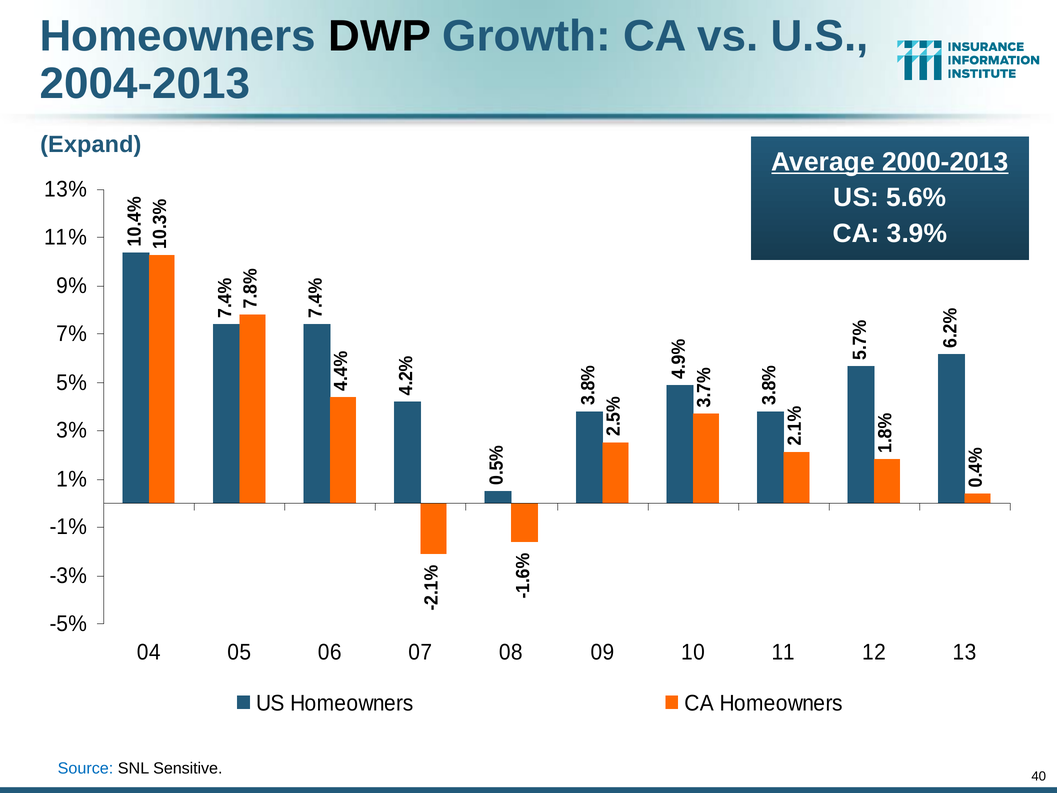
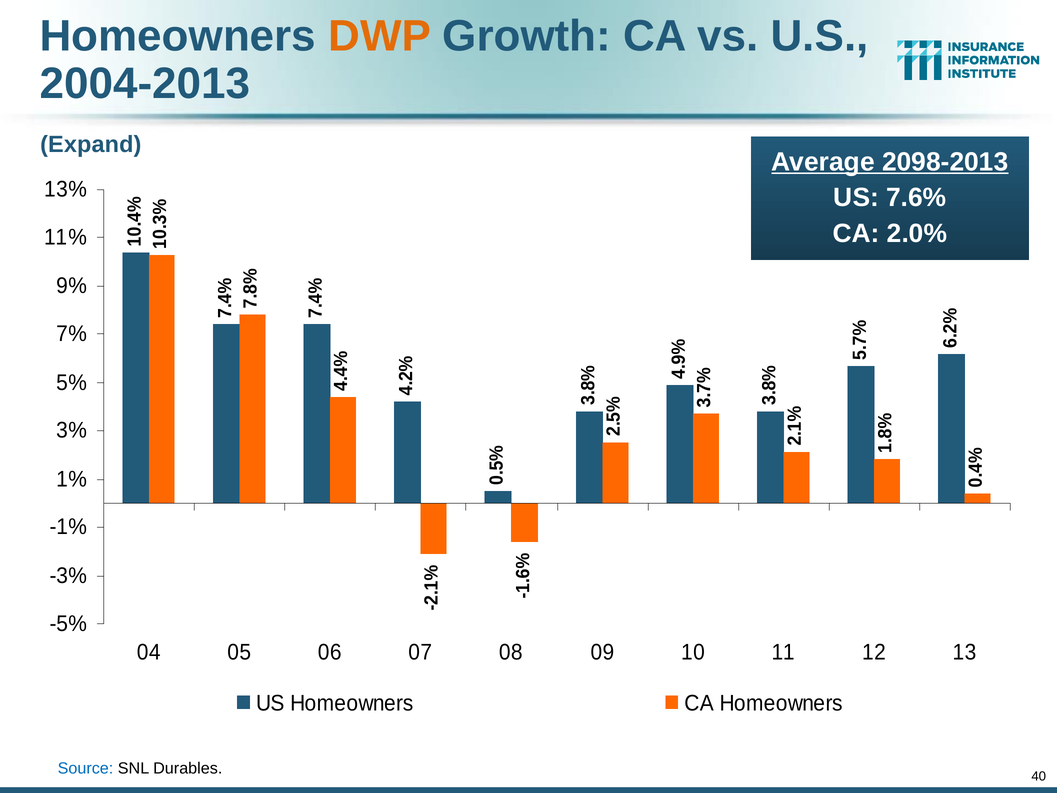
DWP colour: black -> orange (380, 36)
2000-2013: 2000-2013 -> 2098-2013 (945, 162)
5.6%: 5.6% -> 7.6% (916, 198)
3.9%: 3.9% -> 2.0% (917, 233)
Sensitive: Sensitive -> Durables (188, 768)
